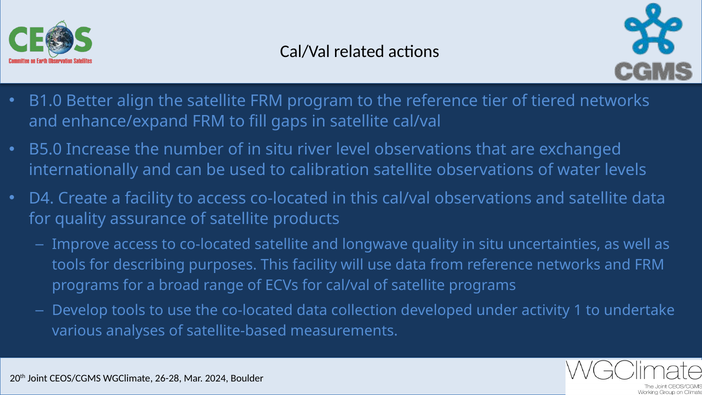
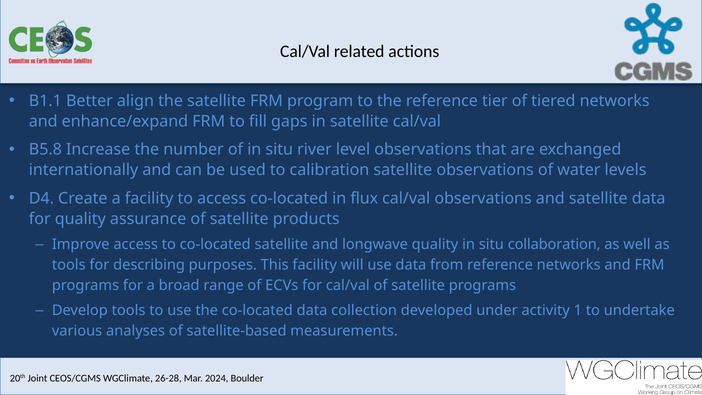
B1.0: B1.0 -> B1.1 (45, 101)
B5.0: B5.0 -> B5.8 (45, 150)
in this: this -> flux (364, 198)
uncertainties: uncertainties -> collaboration (554, 245)
